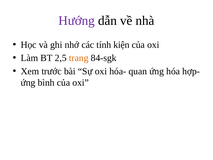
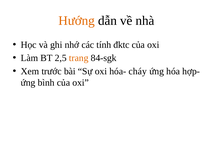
Hướng colour: purple -> orange (77, 21)
kiện: kiện -> đktc (121, 45)
quan: quan -> cháy (138, 71)
